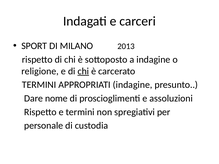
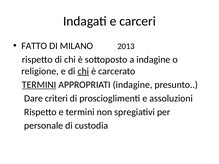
SPORT: SPORT -> FATTO (34, 46)
TERMINI underline: none -> present (39, 85)
nome: nome -> criteri (56, 99)
